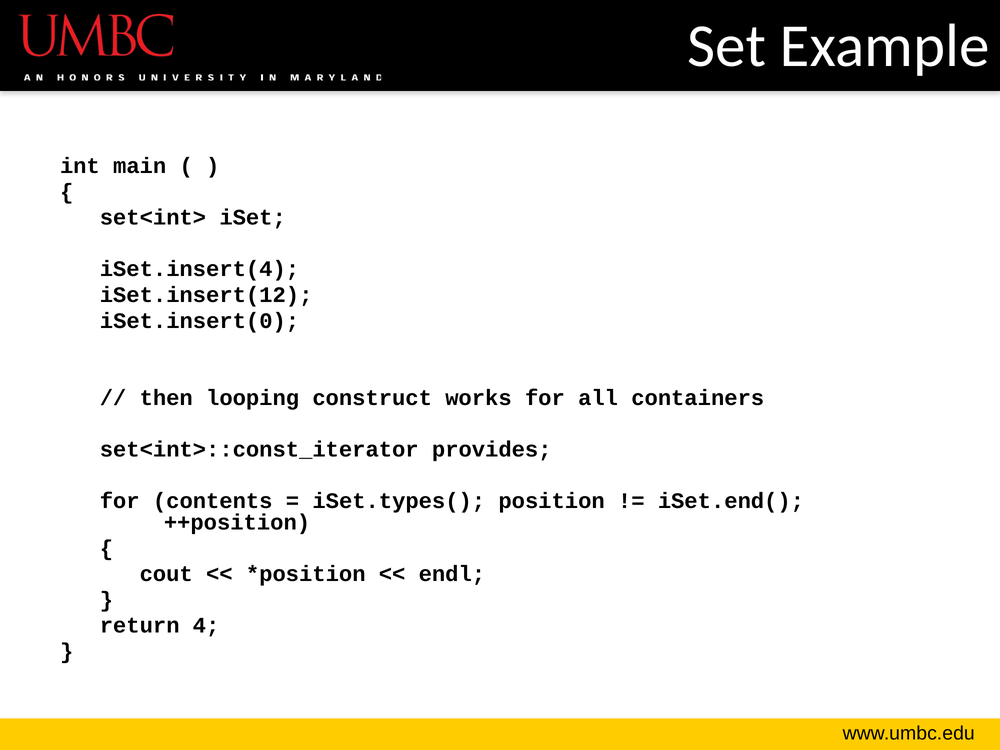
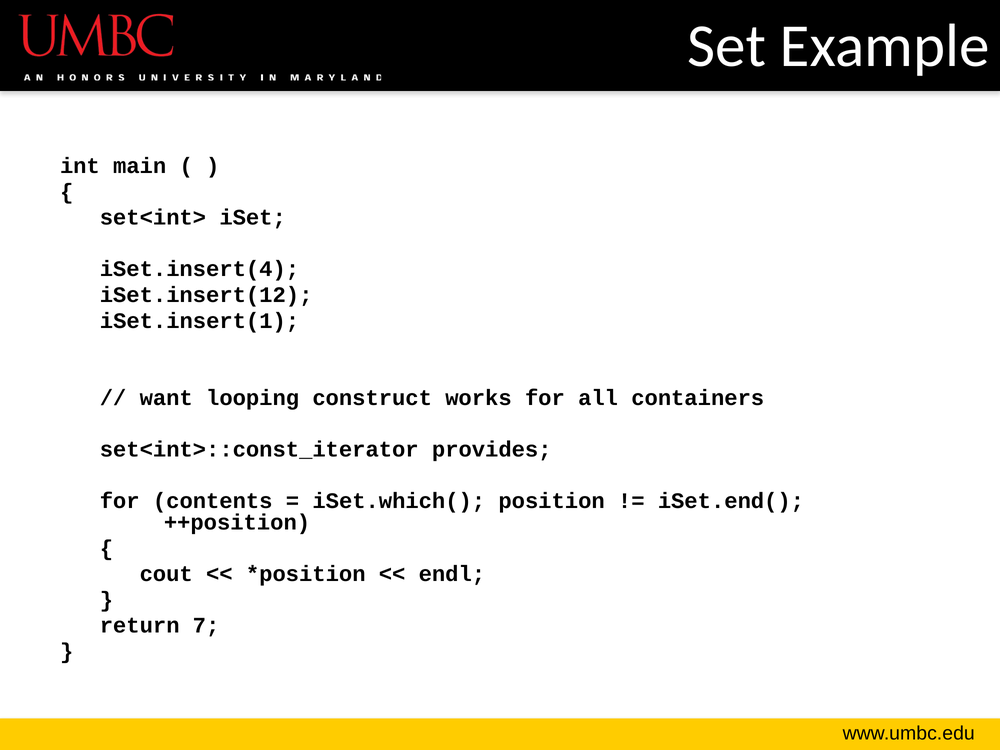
iSet.insert(0: iSet.insert(0 -> iSet.insert(1 (200, 321)
then: then -> want (166, 398)
iSet.types(: iSet.types( -> iSet.which( (399, 501)
4: 4 -> 7 (206, 626)
